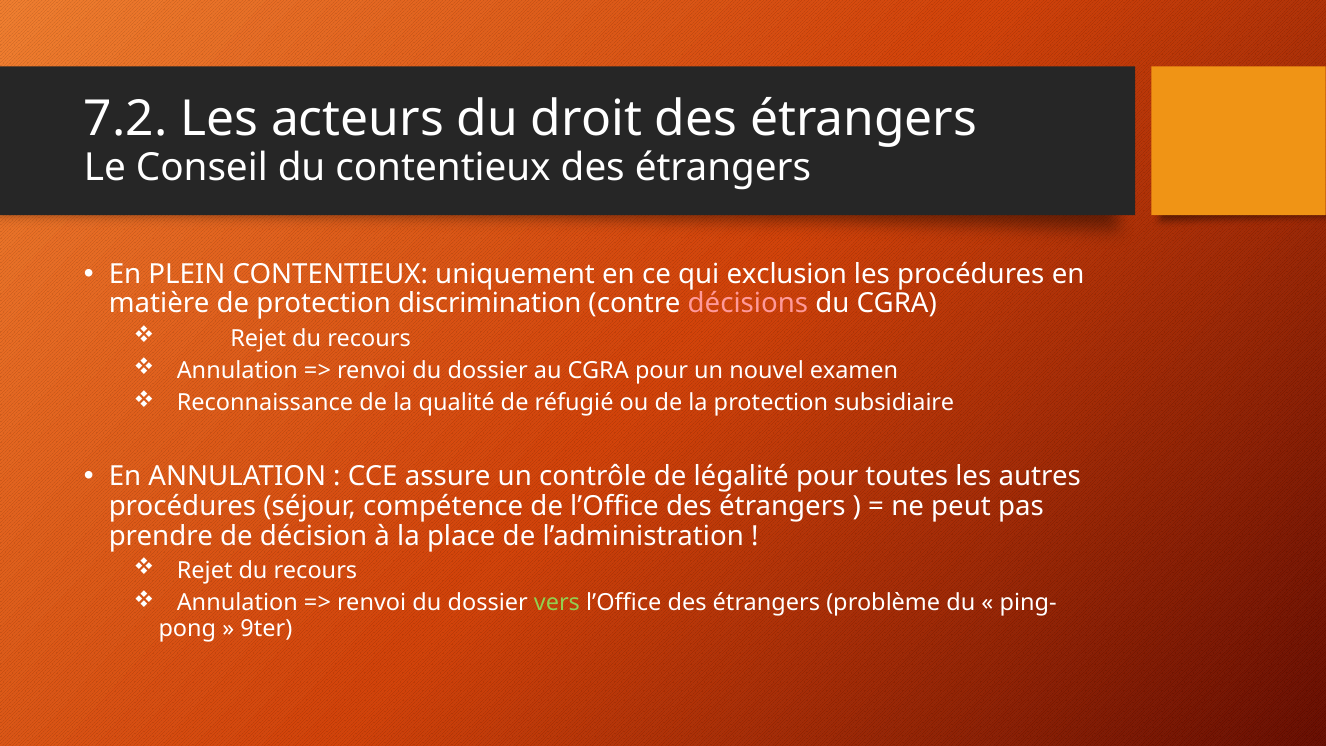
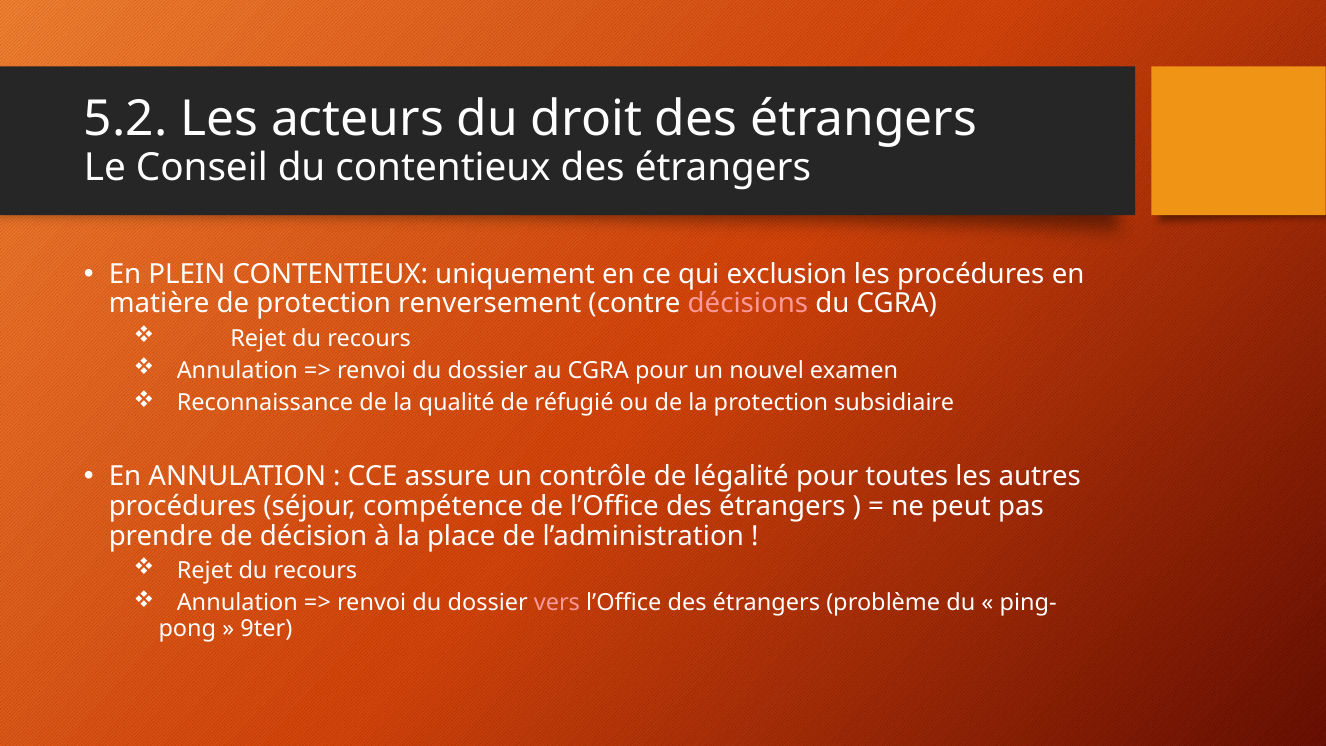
7.2: 7.2 -> 5.2 (126, 119)
discrimination: discrimination -> renversement (490, 304)
vers colour: light green -> pink (557, 603)
